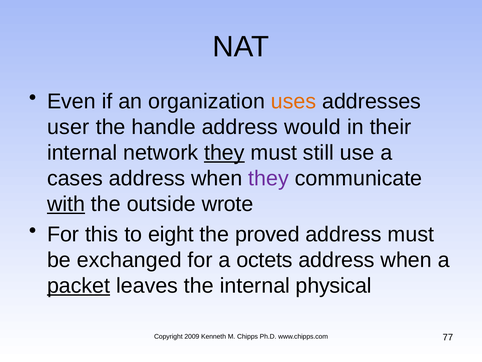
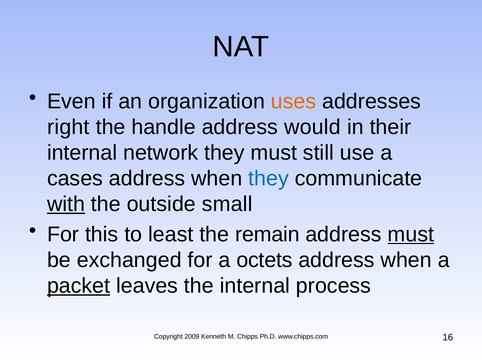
user: user -> right (68, 127)
they underline: present -> none (224, 153)
they colour: purple -> blue (269, 178)
wrote: wrote -> small (227, 204)
eight: eight -> least (171, 234)
proved: proved -> remain (267, 234)
must underline: none -> present (411, 234)
physical: physical -> process (333, 285)
77: 77 -> 16 (448, 337)
